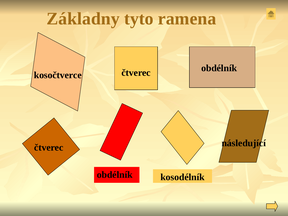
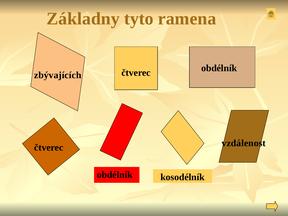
kosočtverce: kosočtverce -> zbývajících (58, 75)
následující: následující -> vzdálenost (244, 143)
